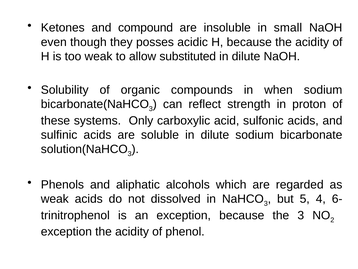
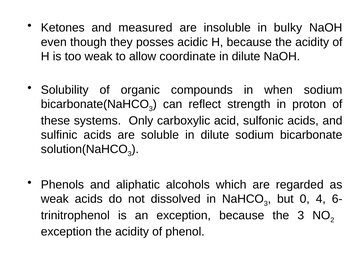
compound: compound -> measured (145, 28)
small: small -> bulky (288, 28)
substituted: substituted -> coordinate (188, 56)
5: 5 -> 0 (305, 199)
